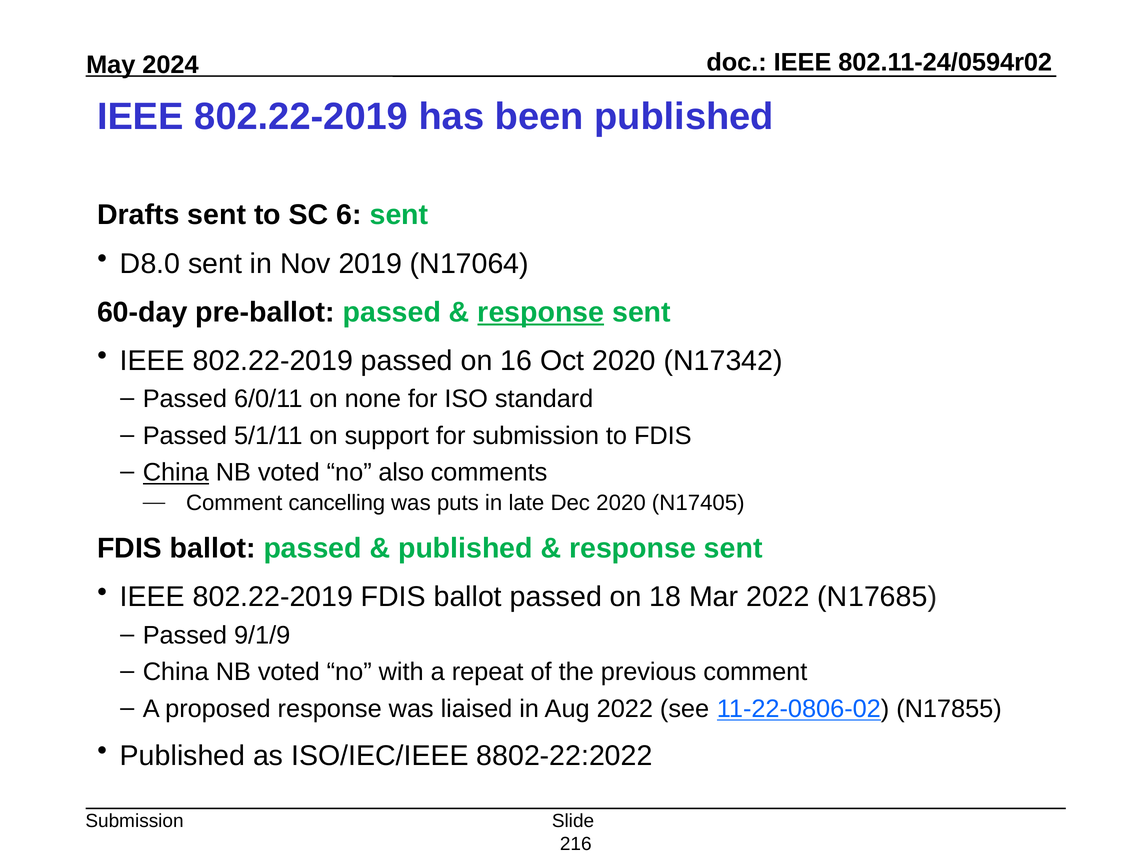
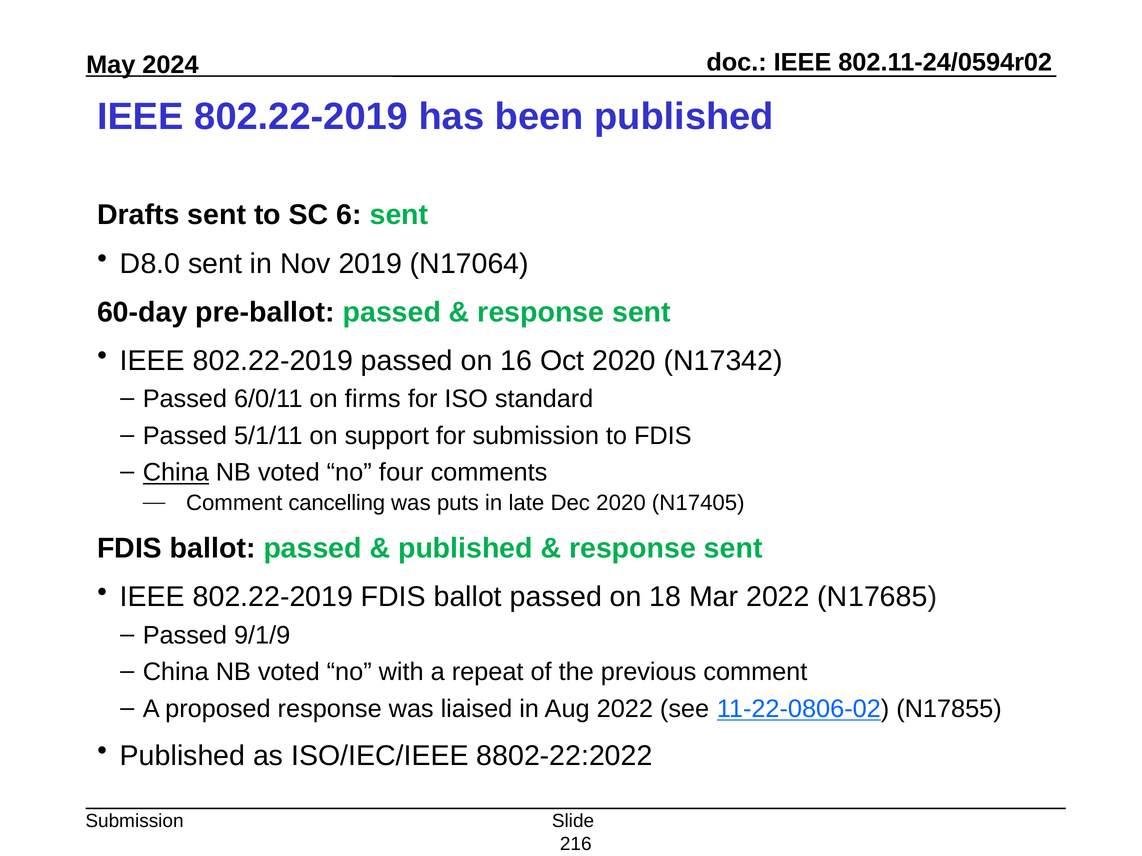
response underline: present -> none (541, 312)
none: none -> firms (373, 399)
also: also -> four (401, 473)
